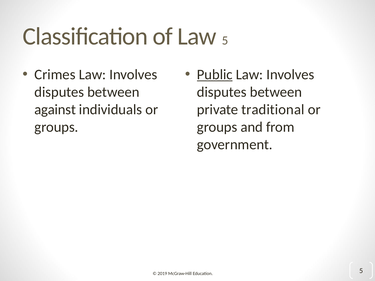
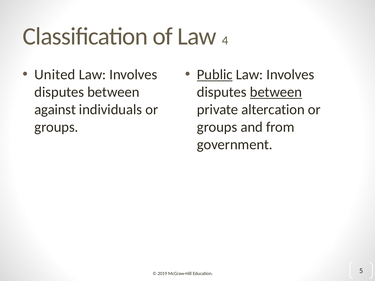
Law 5: 5 -> 4 (225, 41)
Crimes: Crimes -> United (55, 75)
between underline: none -> present (276, 92)
traditional: traditional -> altercation (273, 110)
